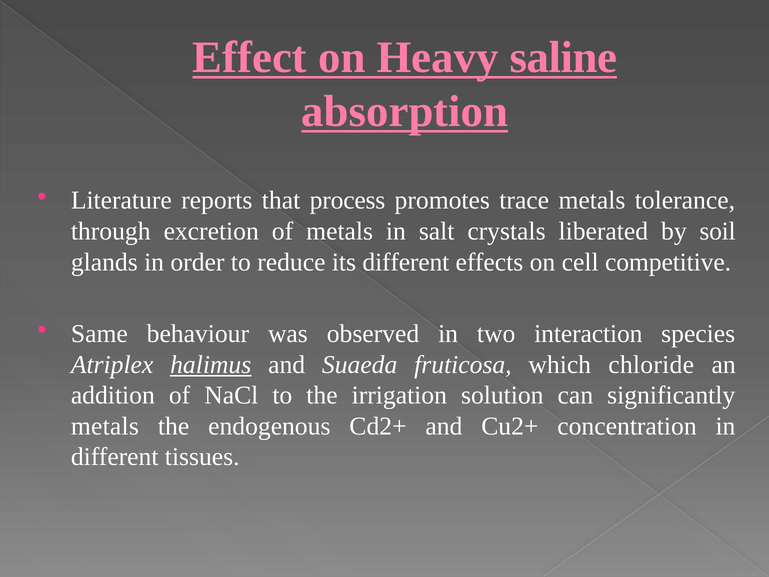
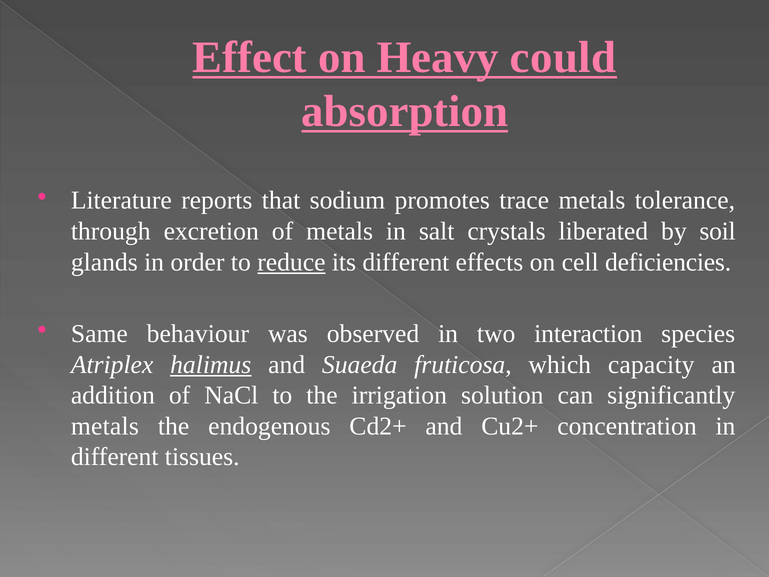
saline: saline -> could (563, 58)
process: process -> sodium (347, 200)
reduce underline: none -> present (291, 262)
competitive: competitive -> deficiencies (668, 262)
chloride: chloride -> capacity (651, 364)
